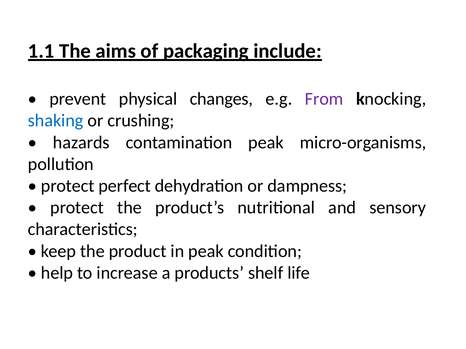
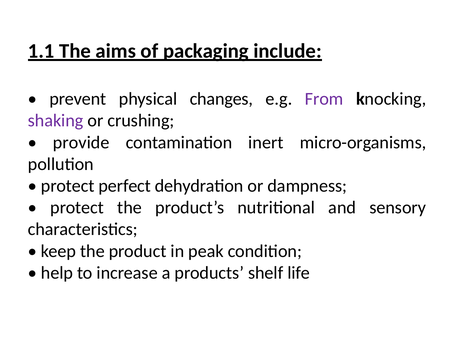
shaking colour: blue -> purple (56, 121)
hazards: hazards -> provide (81, 143)
contamination peak: peak -> inert (266, 143)
